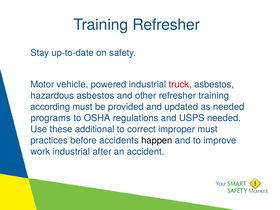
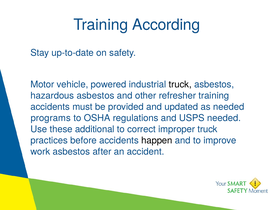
Training Refresher: Refresher -> According (166, 25)
truck colour: red -> black (180, 85)
according: according -> accidents (50, 107)
improper must: must -> truck (208, 129)
work industrial: industrial -> asbestos (71, 152)
